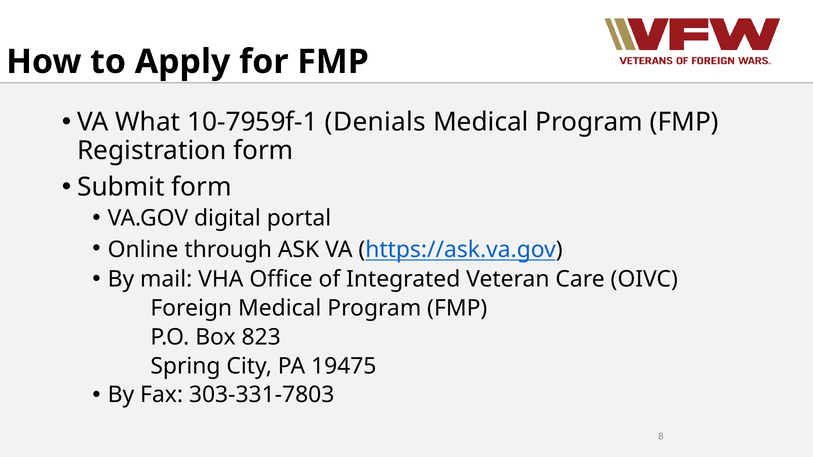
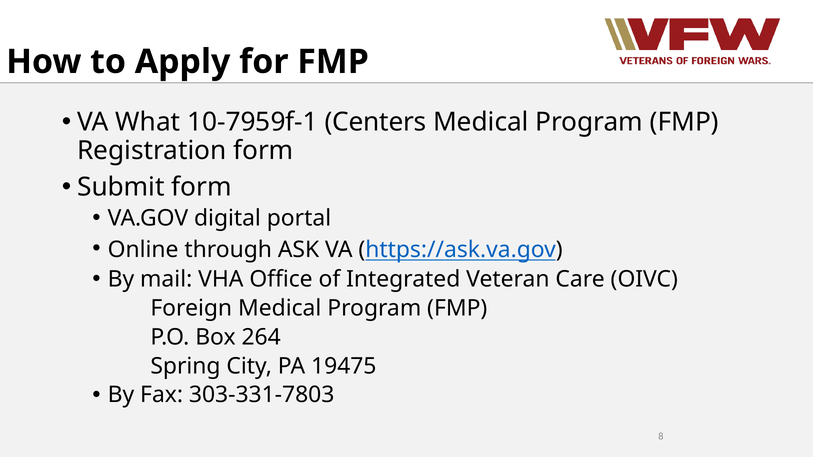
Denials: Denials -> Centers (376, 122)
823: 823 -> 264 (261, 337)
